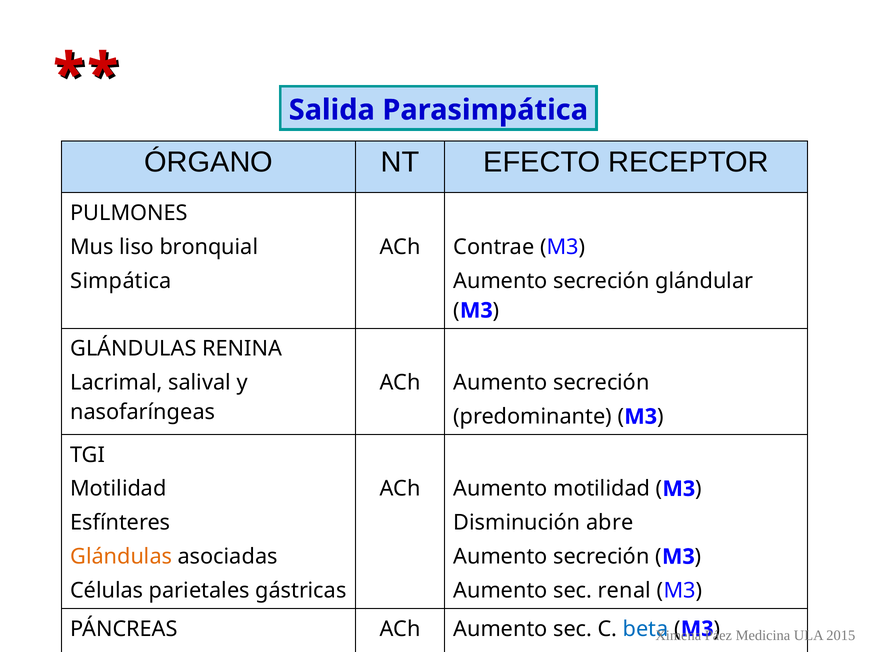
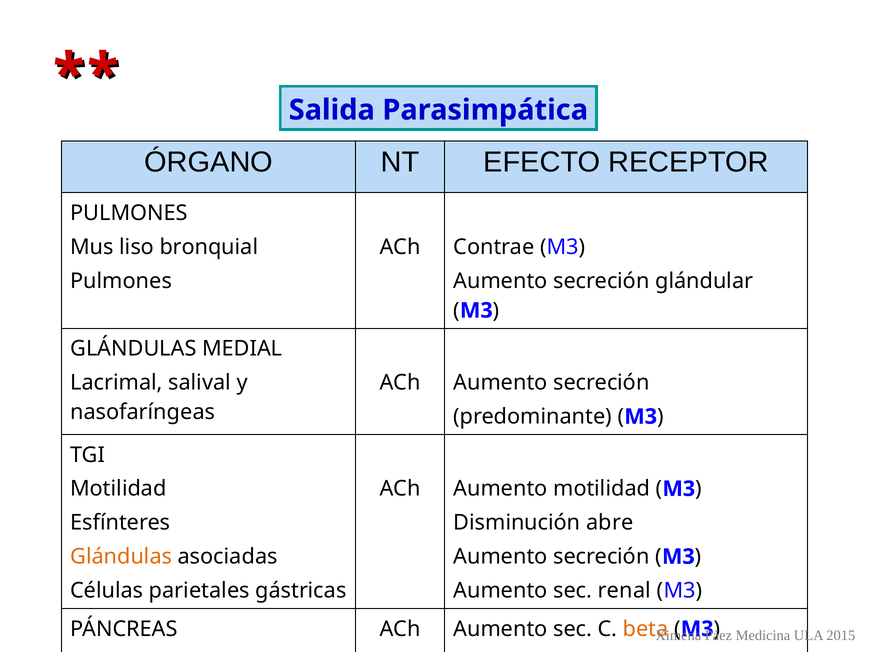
Simpática: Simpática -> Pulmones (121, 281)
RENINA: RENINA -> MEDIAL (242, 349)
beta colour: blue -> orange (646, 629)
